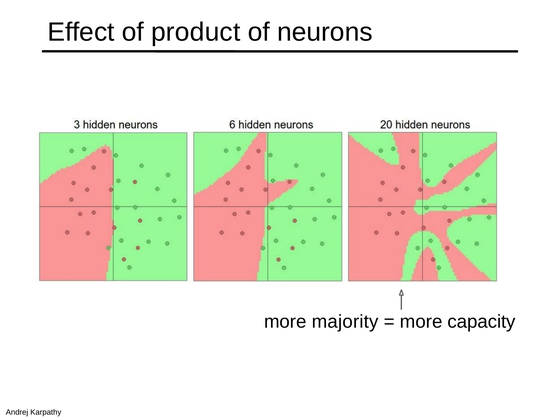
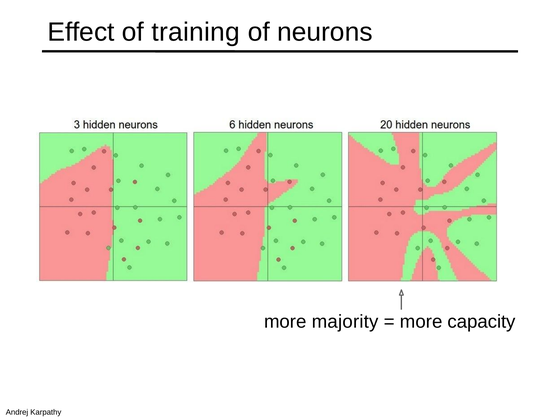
product: product -> training (196, 32)
